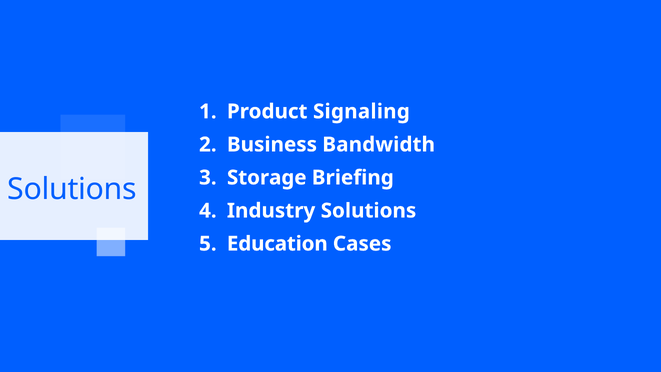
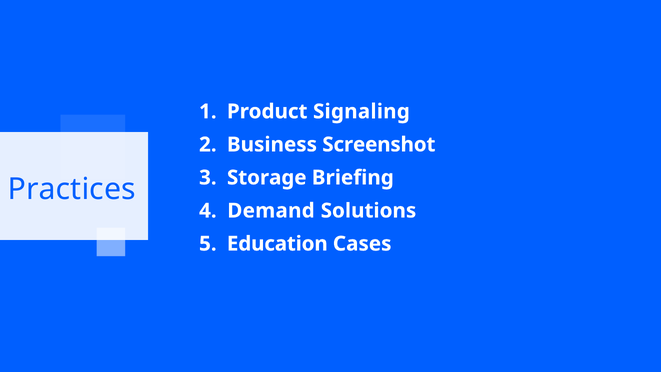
Bandwidth: Bandwidth -> Screenshot (379, 145)
Solutions: Solutions -> Practices (72, 189)
Industry: Industry -> Demand (271, 211)
